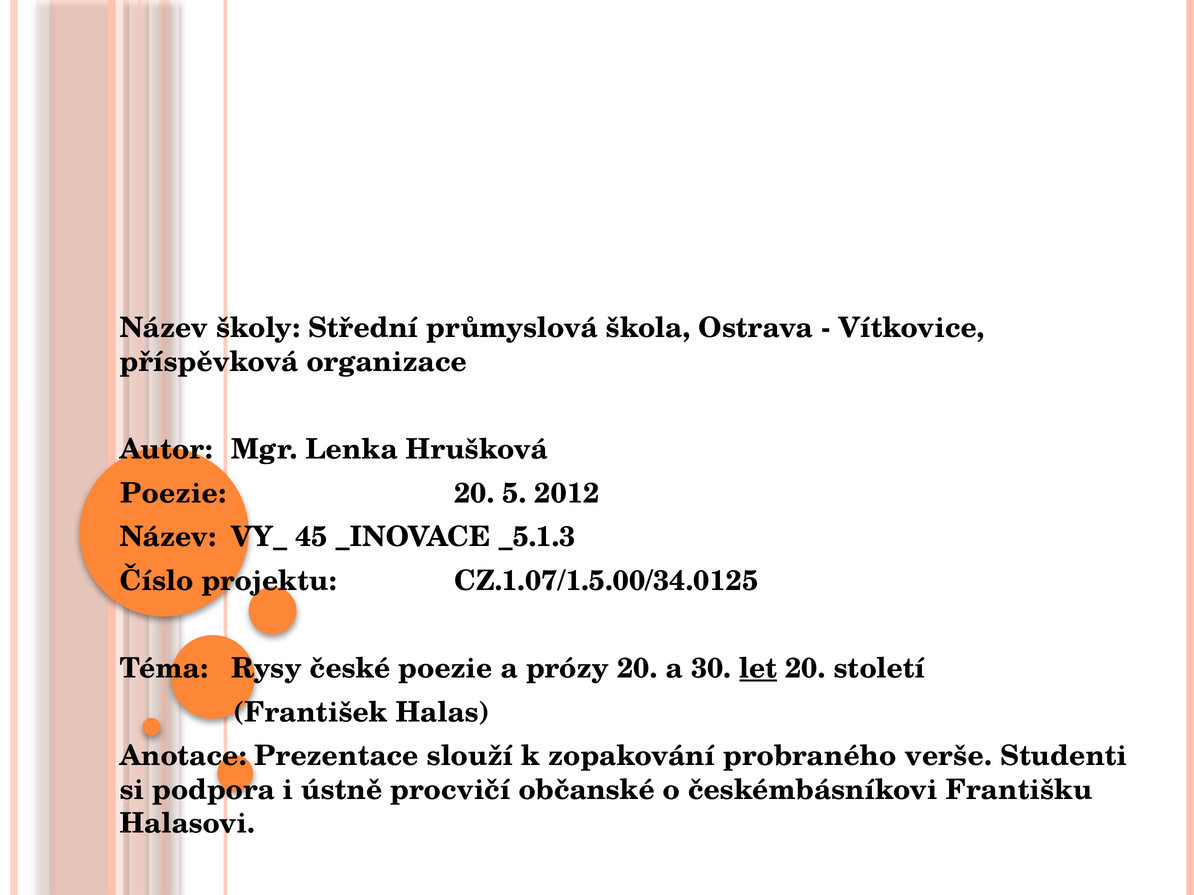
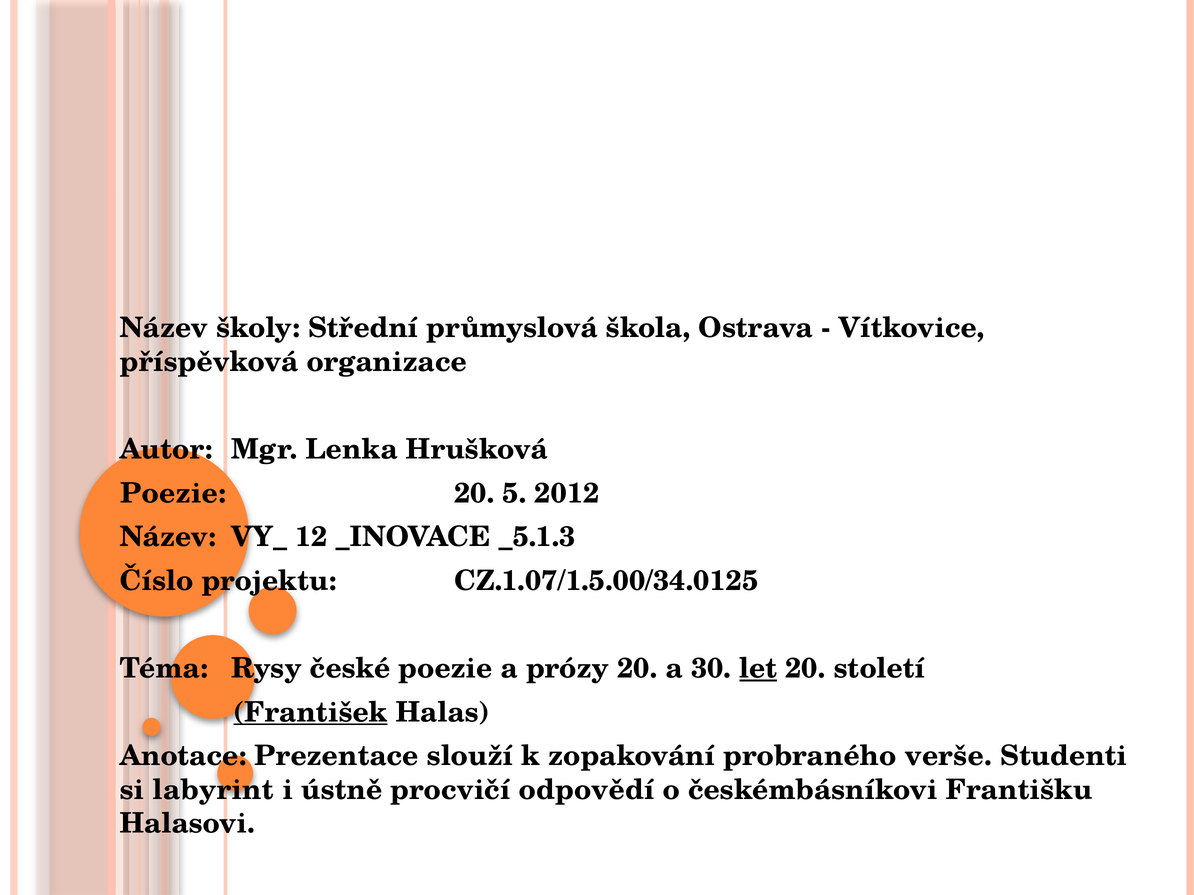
45: 45 -> 12 (311, 537)
František underline: none -> present (310, 713)
podpora: podpora -> labyrint (213, 790)
občanské: občanské -> odpovědí (587, 790)
